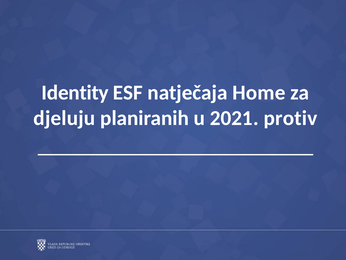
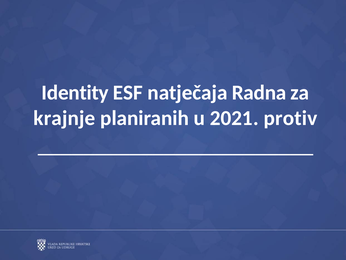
Home: Home -> Radna (259, 92)
djeluju: djeluju -> krajnje (64, 118)
